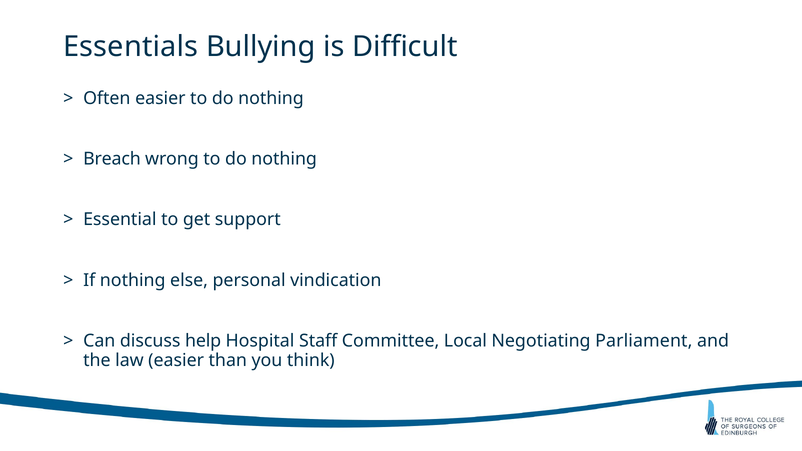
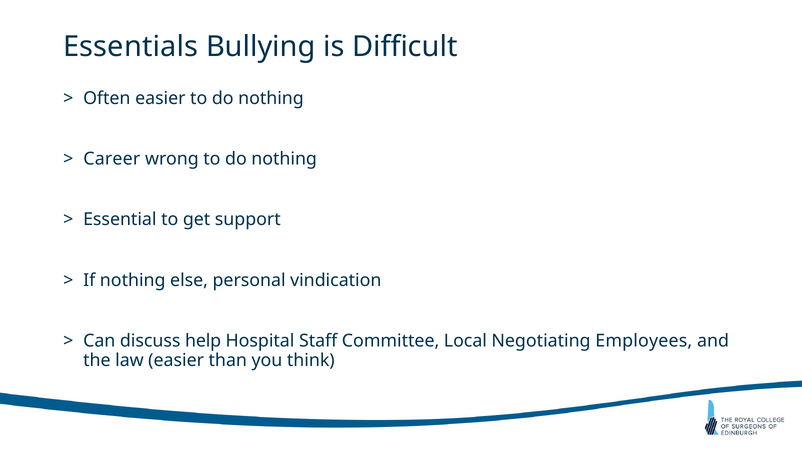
Breach: Breach -> Career (112, 159)
Parliament: Parliament -> Employees (644, 341)
